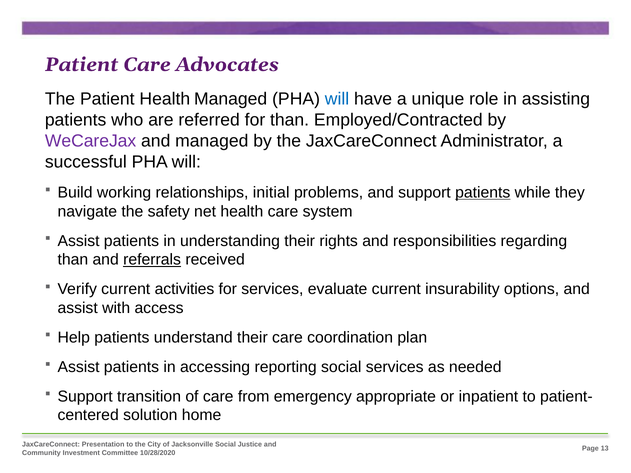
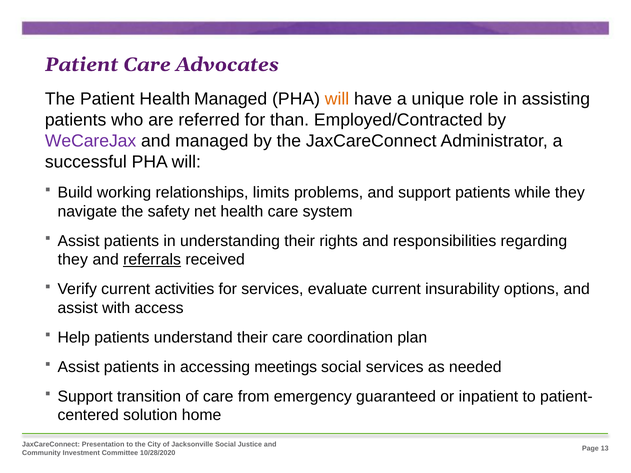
will colour: blue -> orange (337, 99)
initial: initial -> limits (271, 193)
patients underline: present -> none (483, 193)
than: than -> they (73, 260)
reporting: reporting -> meetings (286, 367)
appropriate: appropriate -> guaranteed (396, 397)
